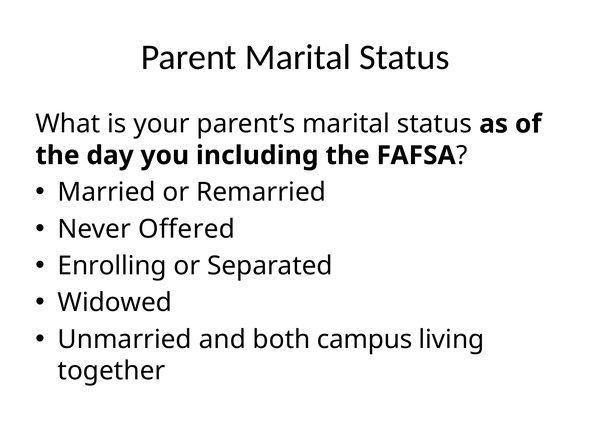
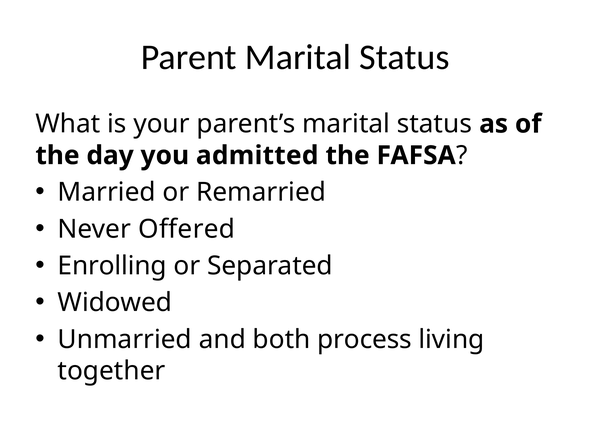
including: including -> admitted (257, 156)
campus: campus -> process (365, 340)
